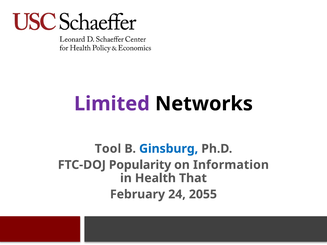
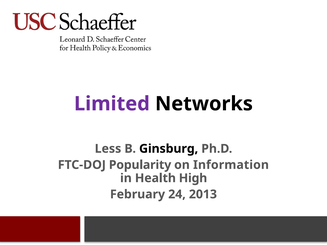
Tool: Tool -> Less (108, 149)
Ginsburg colour: blue -> black (169, 149)
That: That -> High (193, 178)
2055: 2055 -> 2013 (203, 194)
